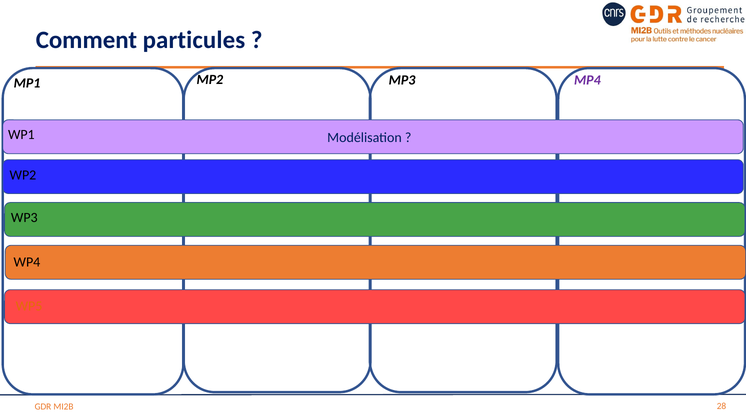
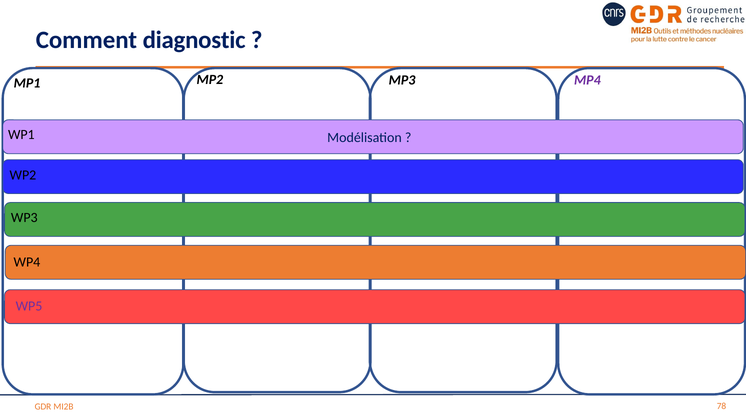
particules: particules -> diagnostic (194, 40)
WP5 colour: orange -> purple (29, 306)
28: 28 -> 78 (721, 406)
